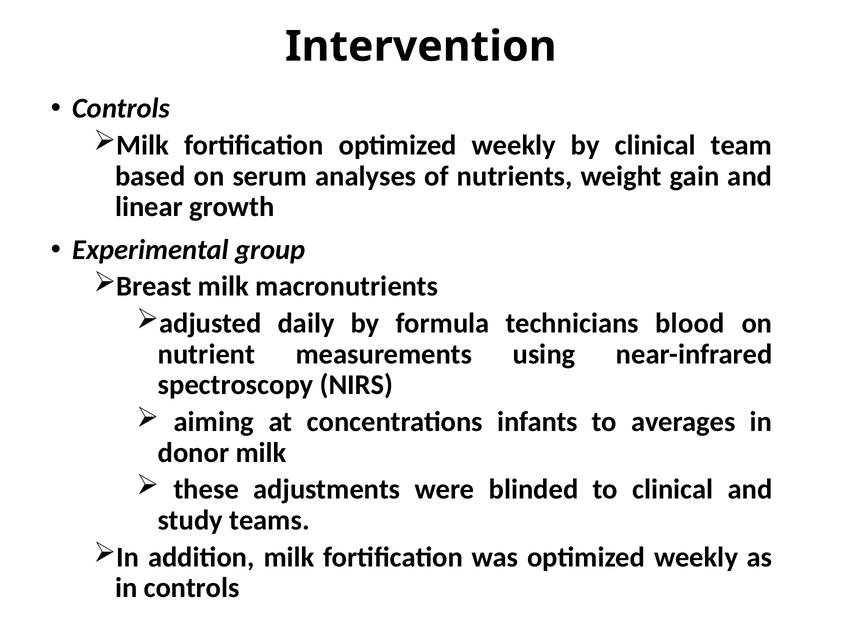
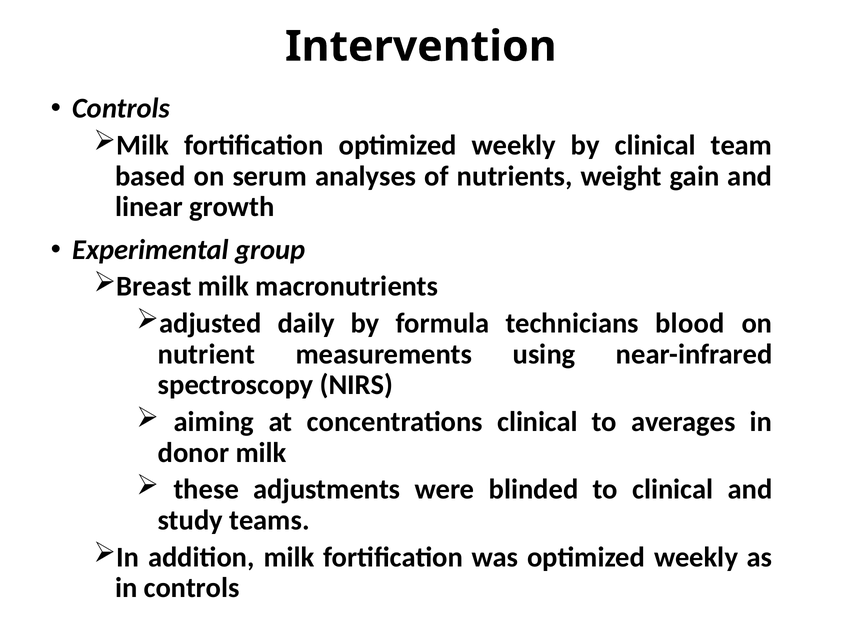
concentrations infants: infants -> clinical (537, 422)
